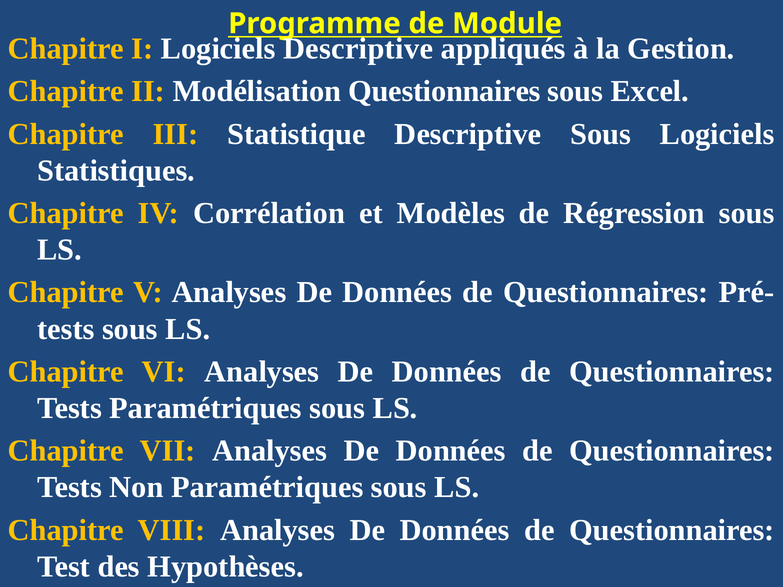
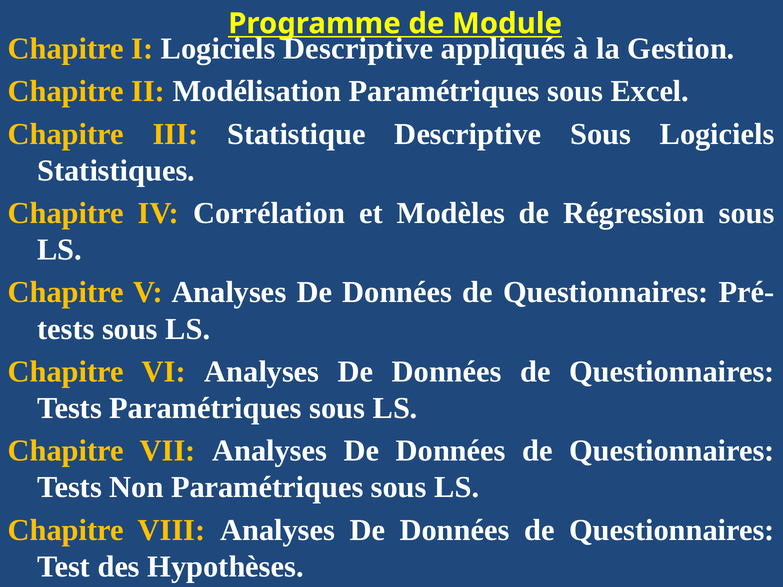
Modélisation Questionnaires: Questionnaires -> Paramétriques (444, 91)
